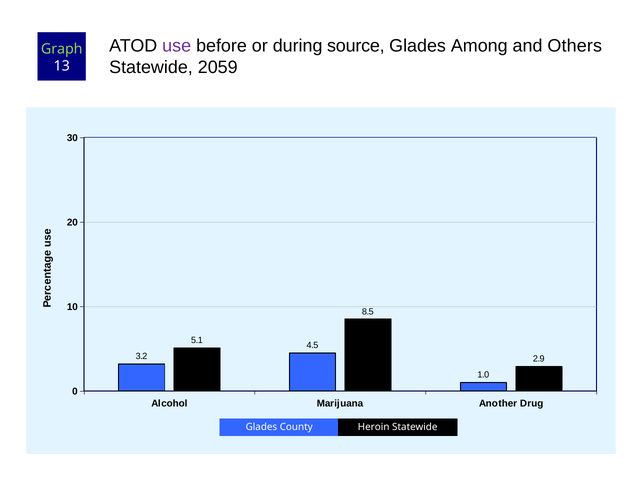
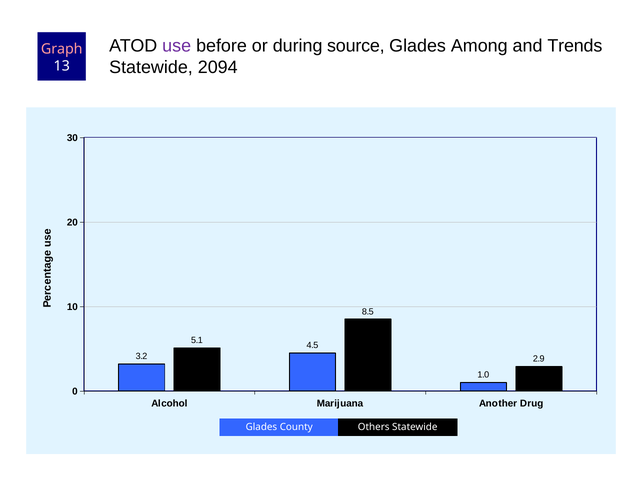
Others: Others -> Trends (575, 46)
Graph colour: light green -> pink (62, 49)
2059: 2059 -> 2094 (218, 67)
Heroin: Heroin -> Others (374, 427)
